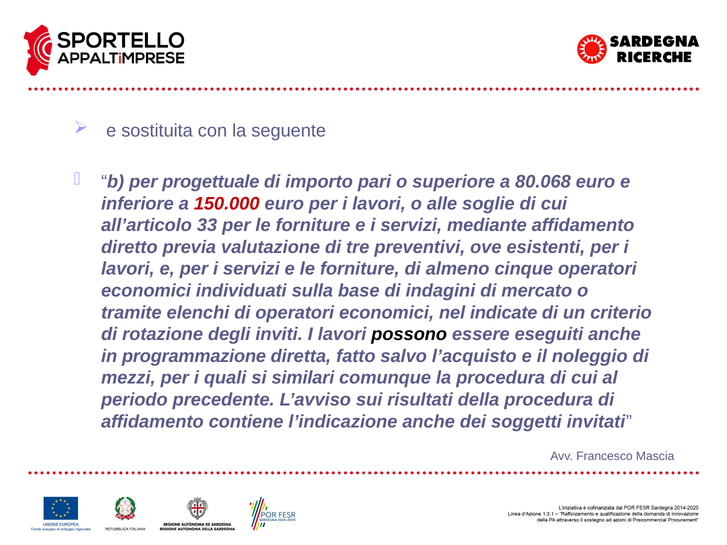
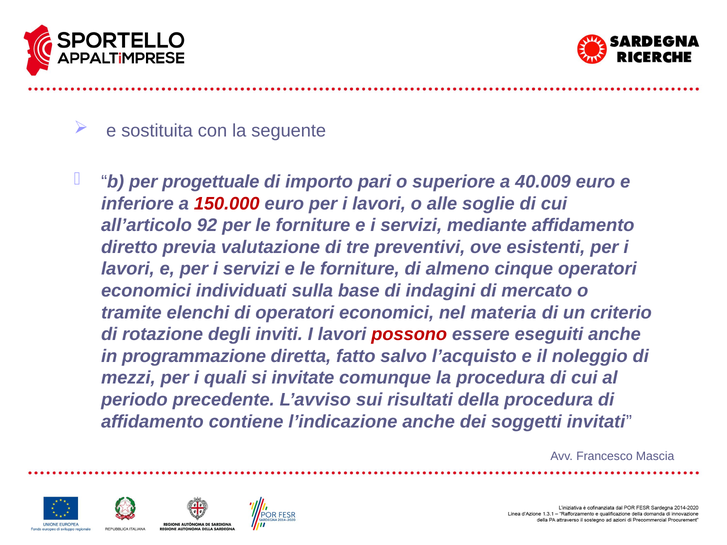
80.068: 80.068 -> 40.009 (543, 182)
33: 33 -> 92 (207, 225)
indicate: indicate -> materia (504, 313)
possono colour: black -> red (409, 334)
similari: similari -> invitate (303, 378)
